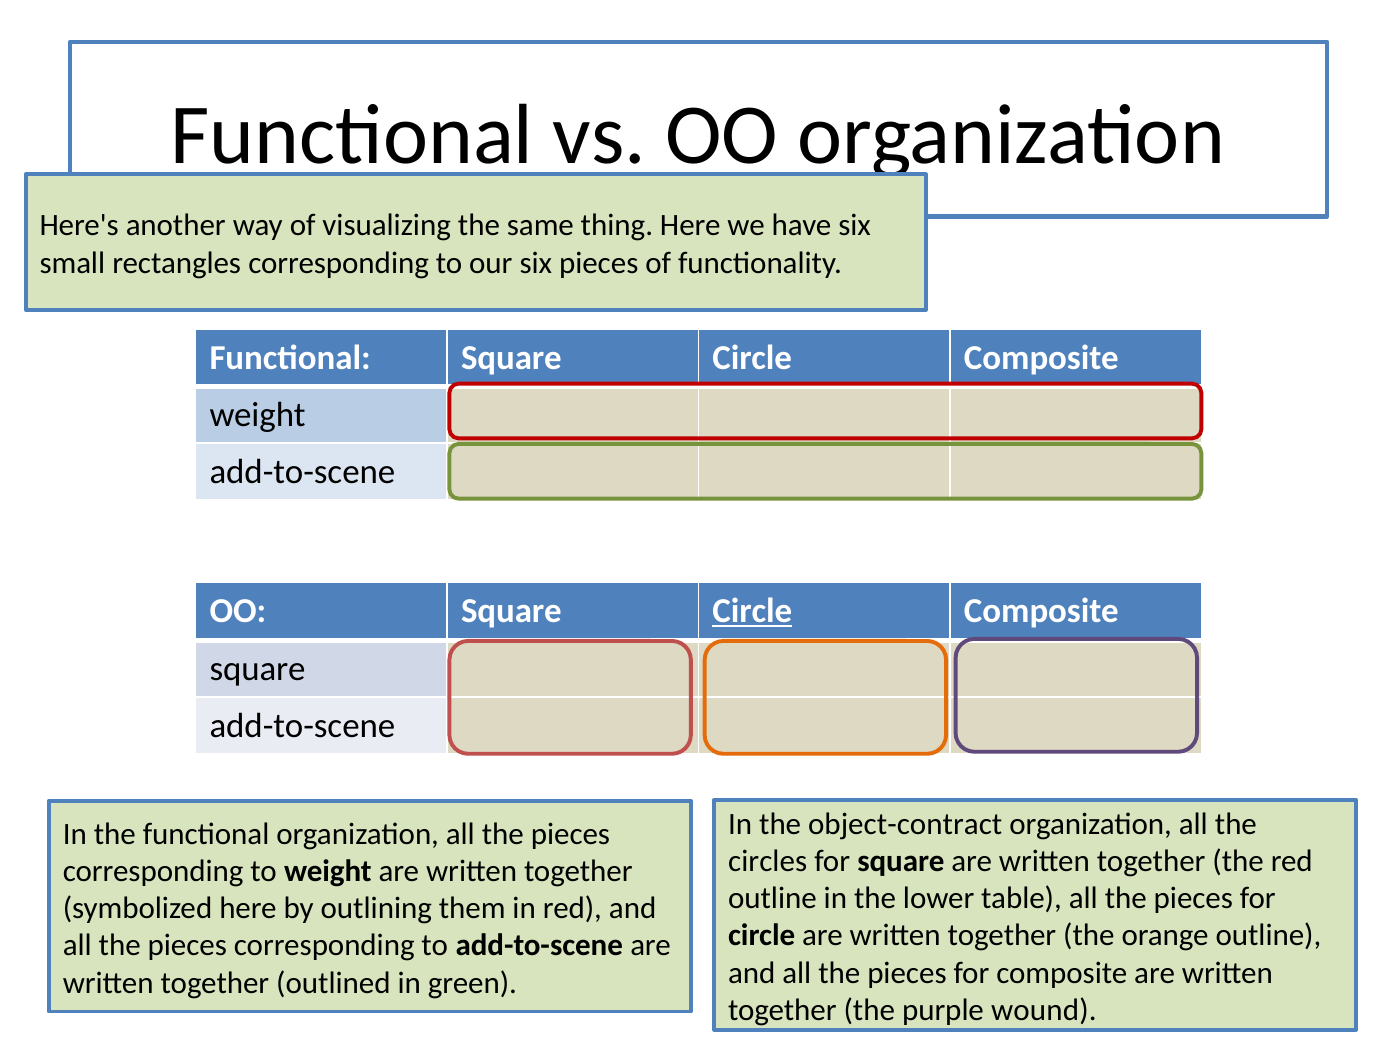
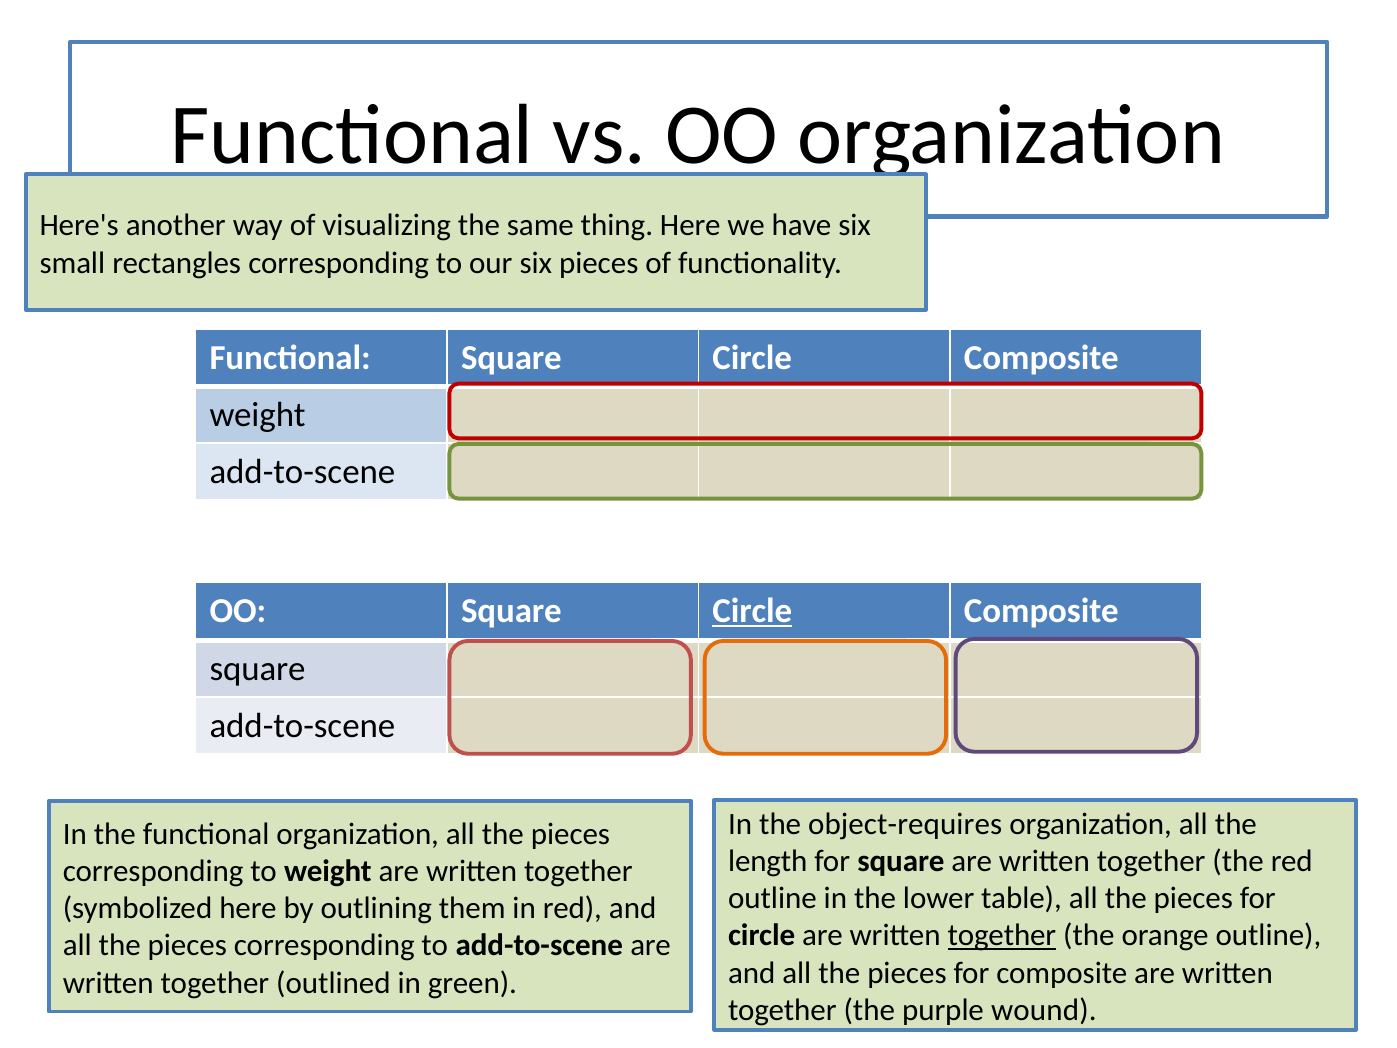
object-contract: object-contract -> object-requires (905, 824)
circles: circles -> length (768, 861)
together underline: none -> present (1002, 935)
